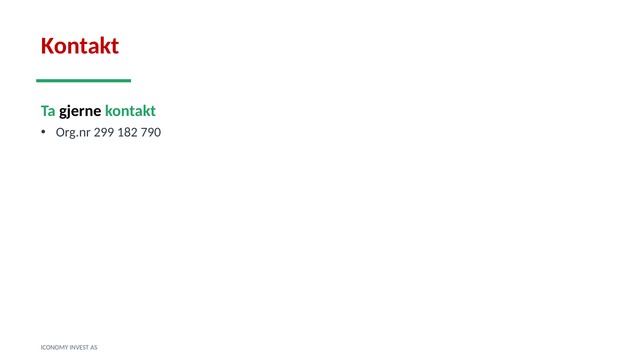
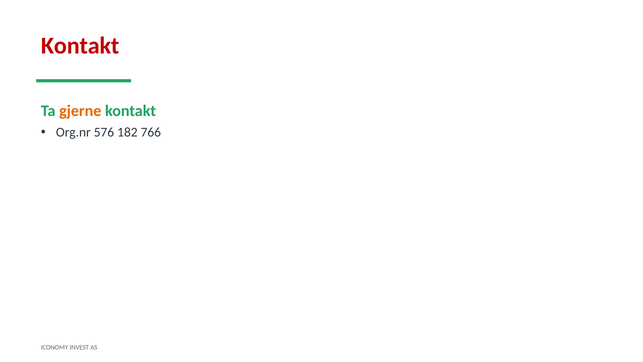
gjerne colour: black -> orange (80, 111)
299: 299 -> 576 (104, 132)
790: 790 -> 766 (151, 132)
